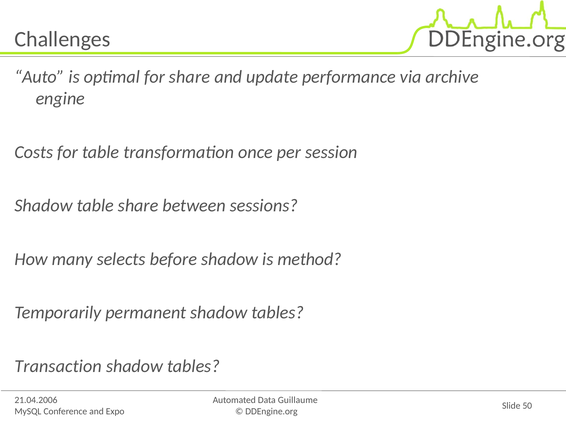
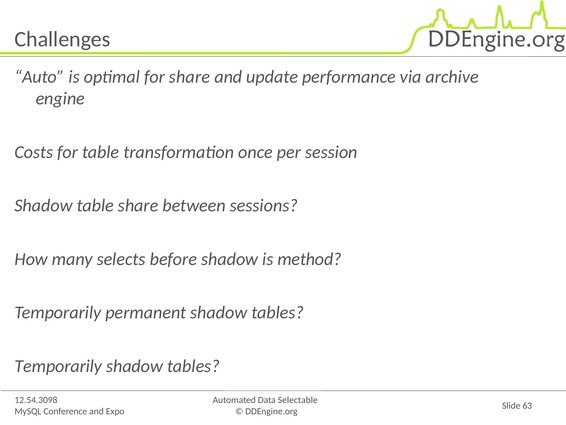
Transaction: Transaction -> Temporarily (58, 366)
21.04.2006: 21.04.2006 -> 12.54.3098 (36, 400)
Guillaume: Guillaume -> Selectable (298, 400)
50: 50 -> 63 (527, 405)
